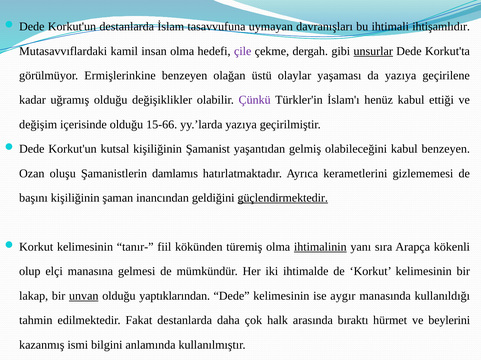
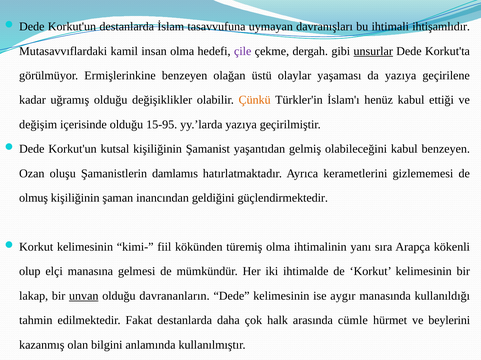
Çünkü colour: purple -> orange (255, 100)
15-66: 15-66 -> 15-95 (162, 125)
başını: başını -> olmuş (34, 198)
güçlendirmektedir underline: present -> none (283, 198)
tanır-: tanır- -> kimi- (135, 247)
ihtimalinin underline: present -> none (320, 247)
yaptıklarından: yaptıklarından -> davrananların (175, 296)
bıraktı: bıraktı -> cümle (353, 321)
ismi: ismi -> olan (78, 345)
